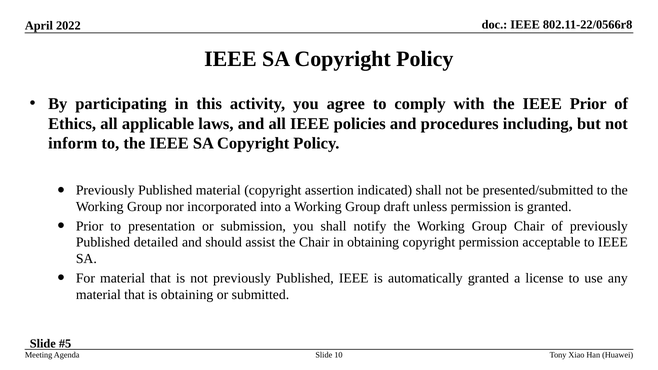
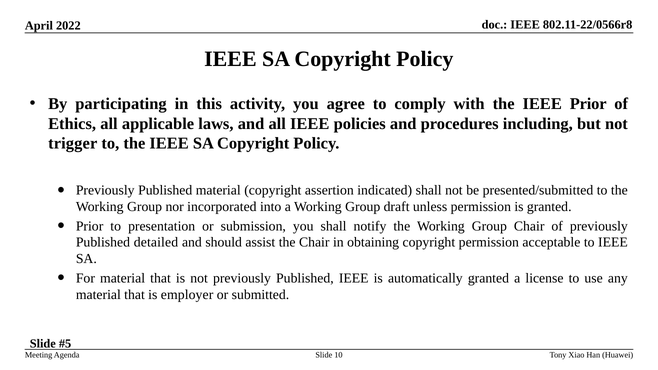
inform: inform -> trigger (73, 143)
is obtaining: obtaining -> employer (187, 295)
